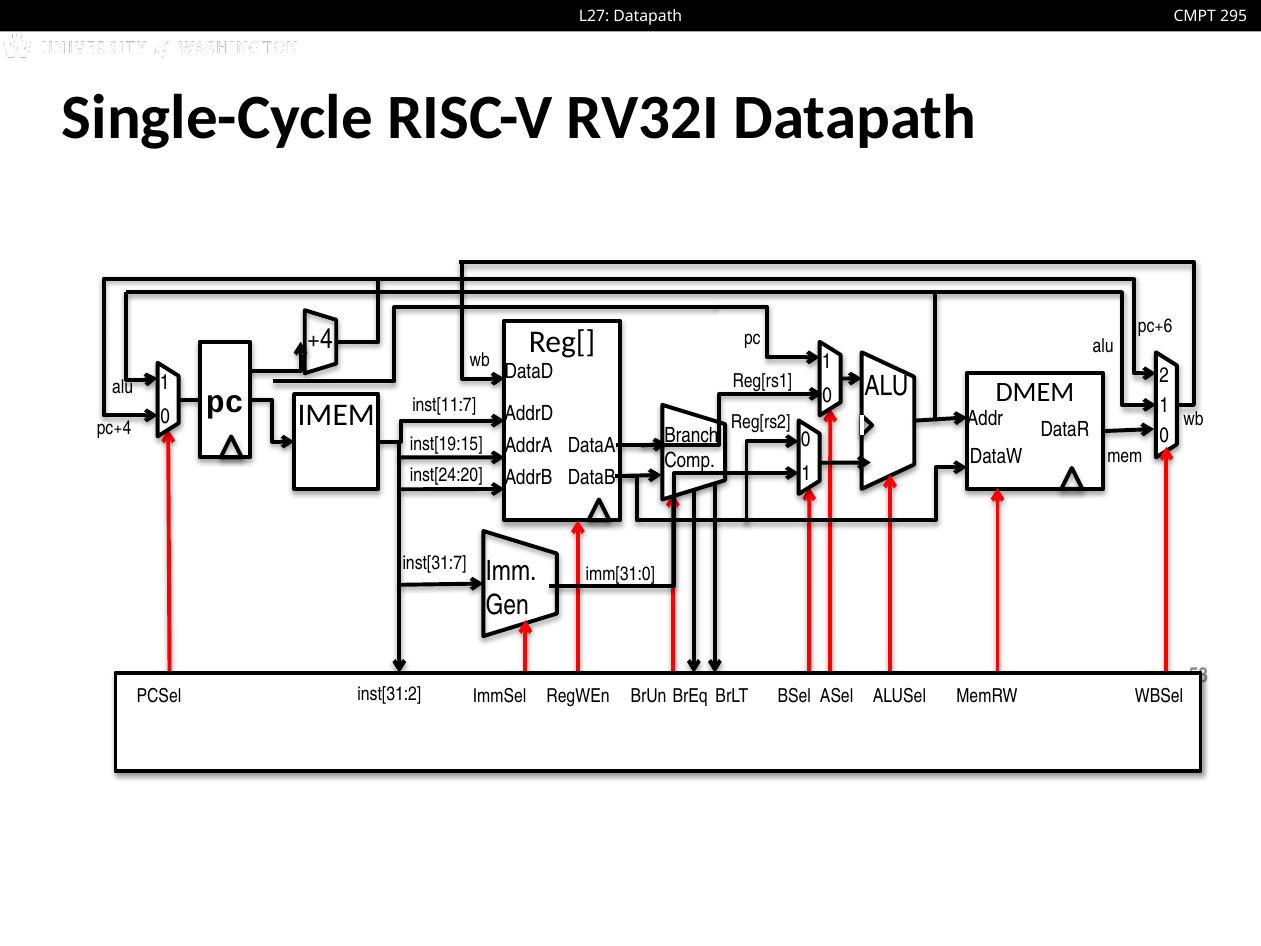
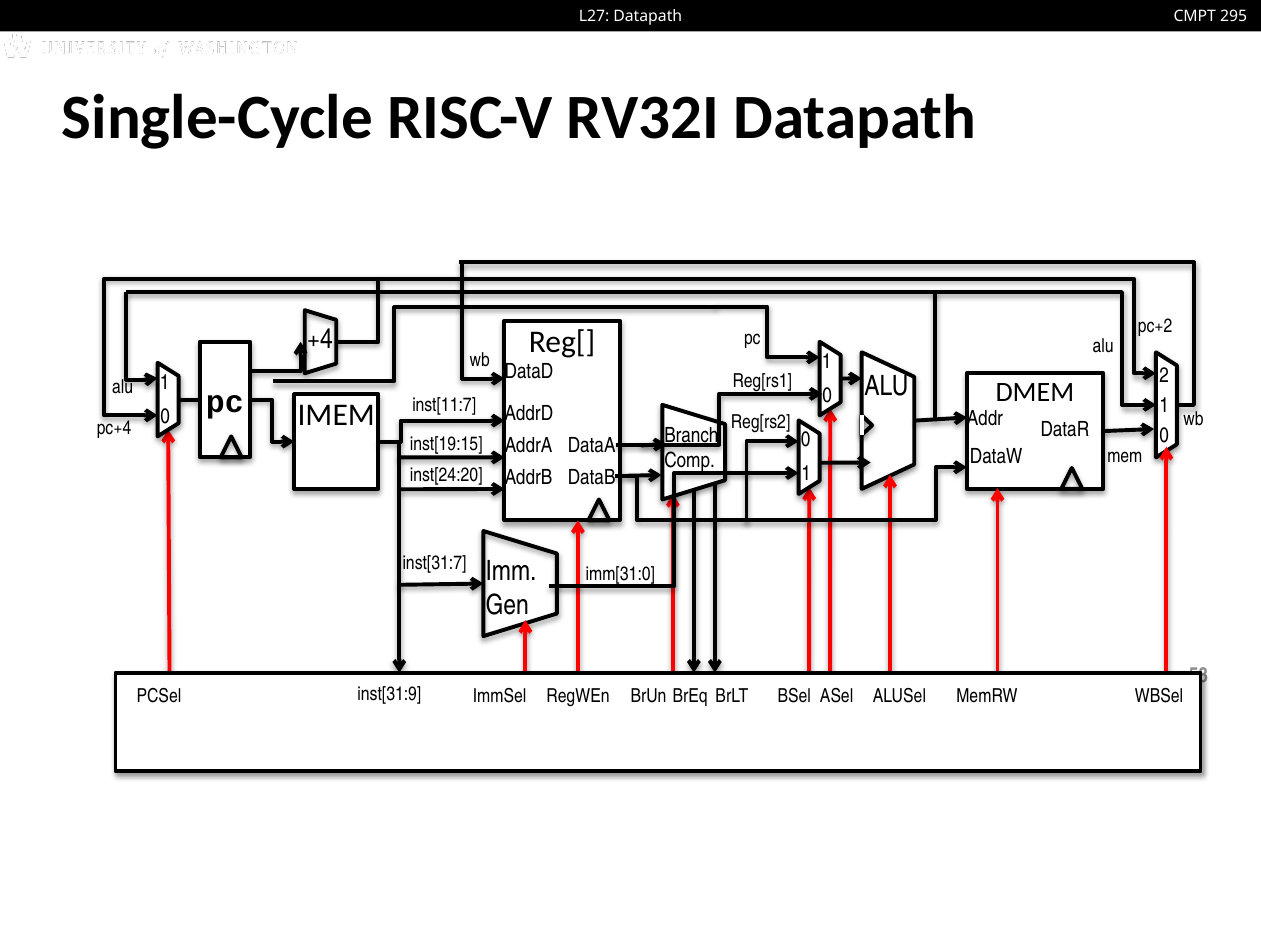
pc+6: pc+6 -> pc+2 (1155, 326)
inst[31:2: inst[31:2 -> inst[31:9 (389, 694)
